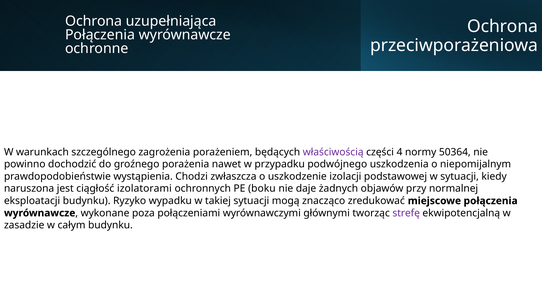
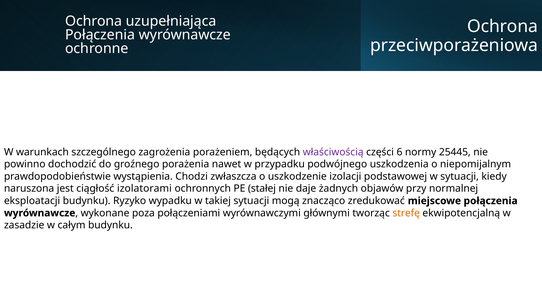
4: 4 -> 6 (399, 152)
50364: 50364 -> 25445 (455, 152)
boku: boku -> stałej (262, 189)
strefę colour: purple -> orange (406, 213)
